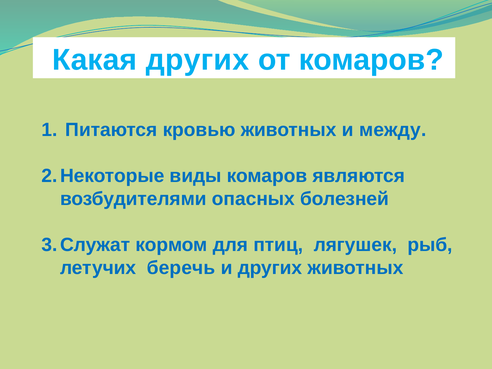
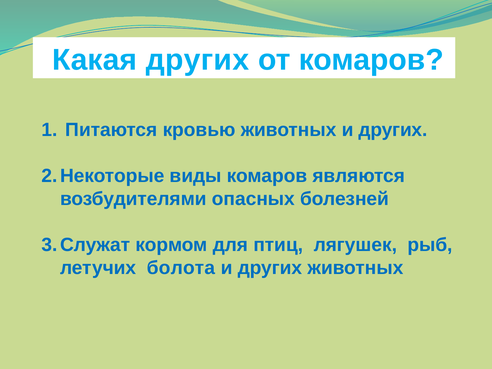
животных и между: между -> других (393, 130)
беречь: беречь -> болота (181, 268)
